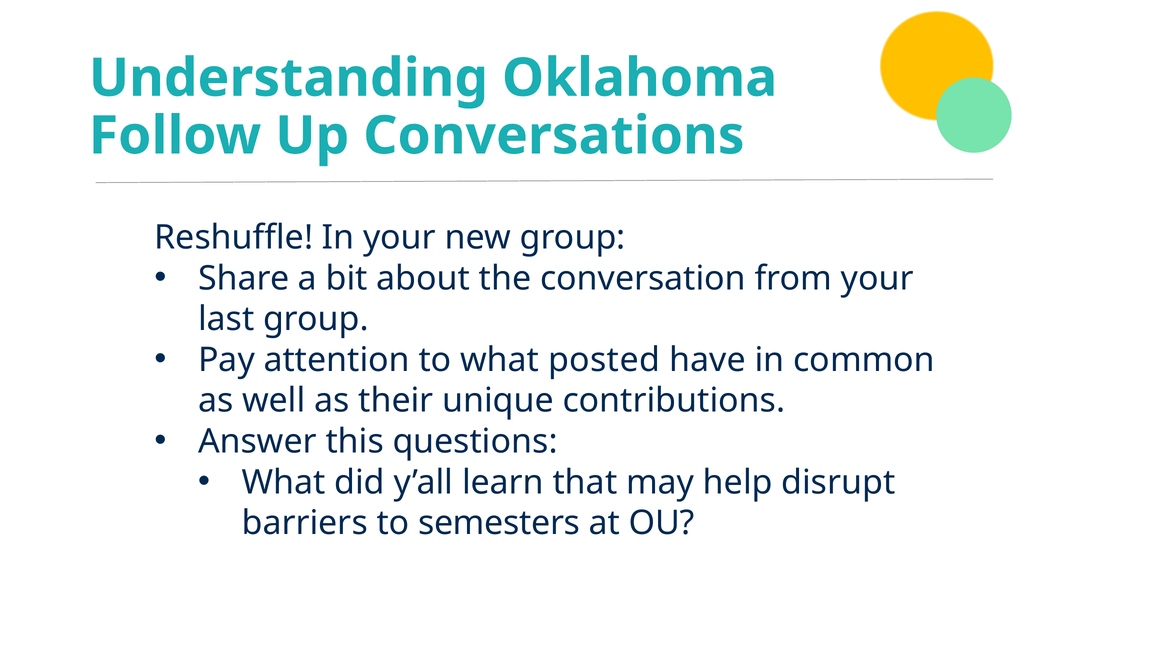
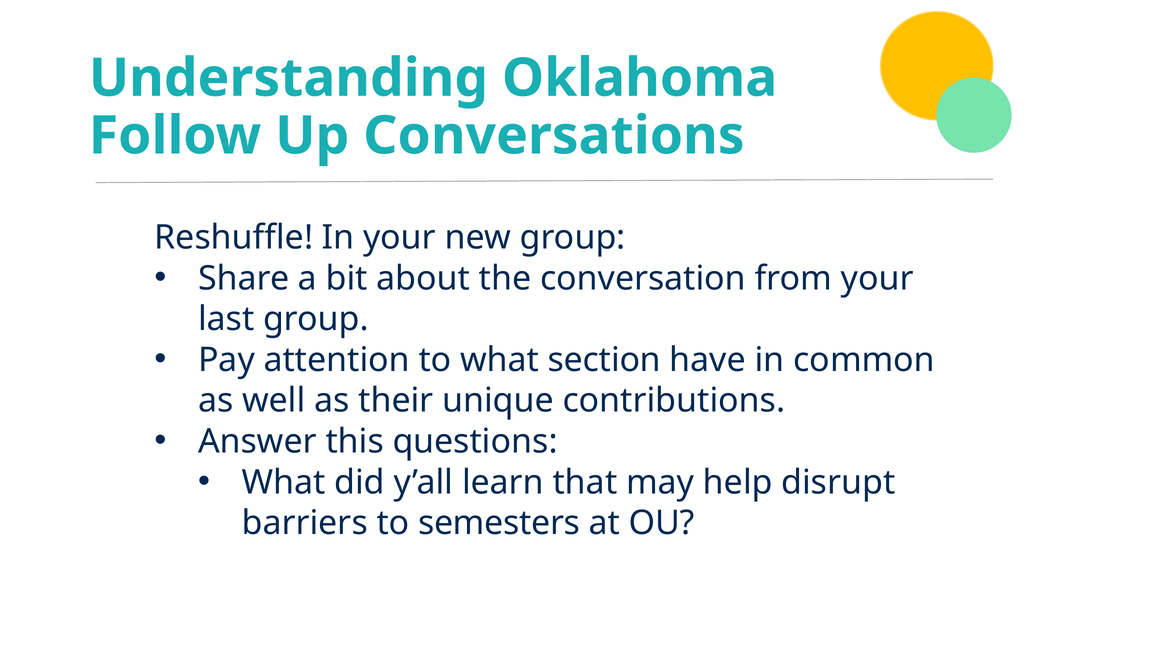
posted: posted -> section (604, 360)
